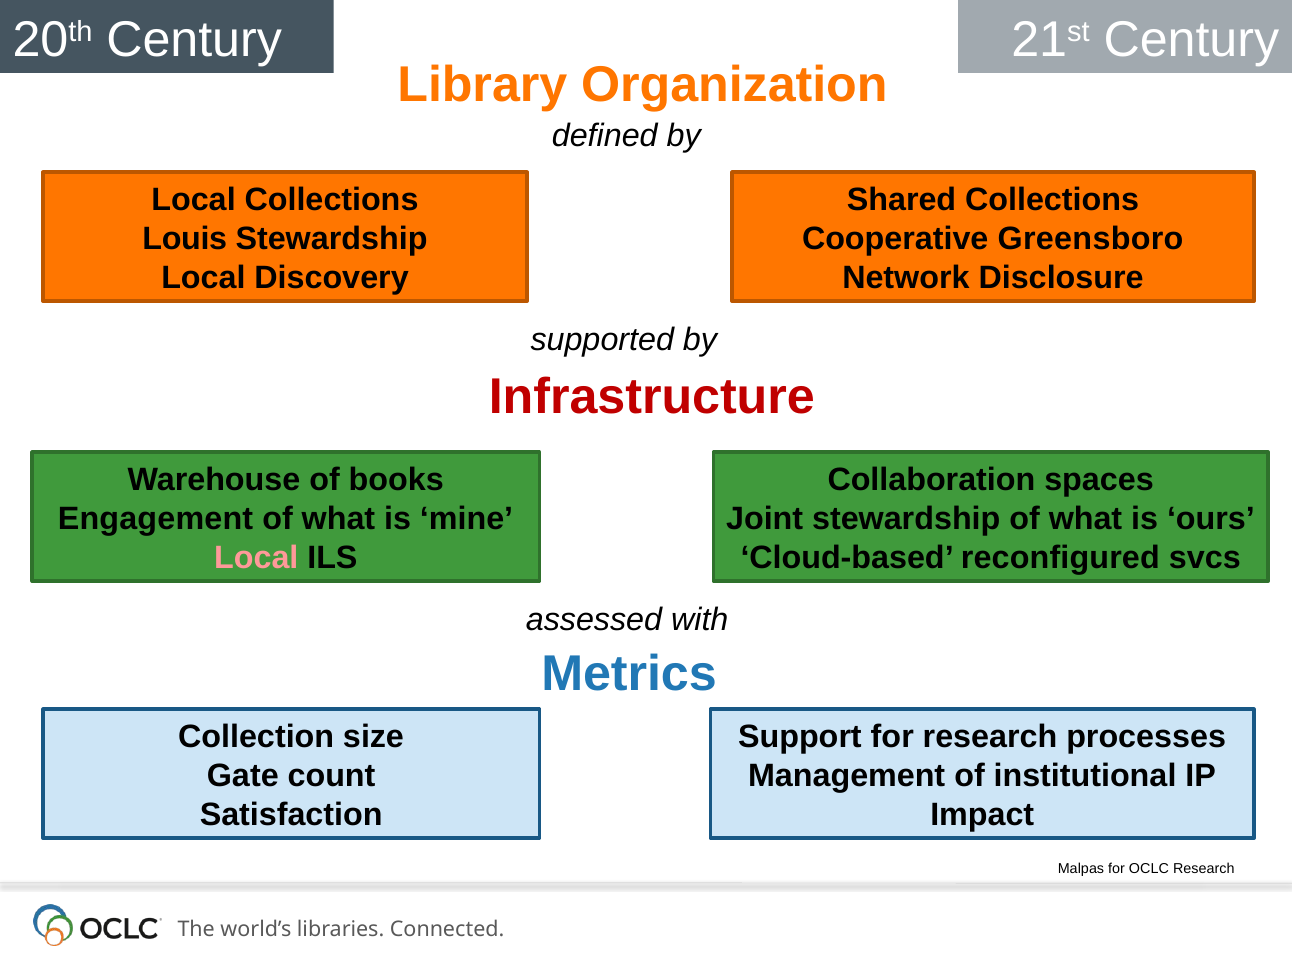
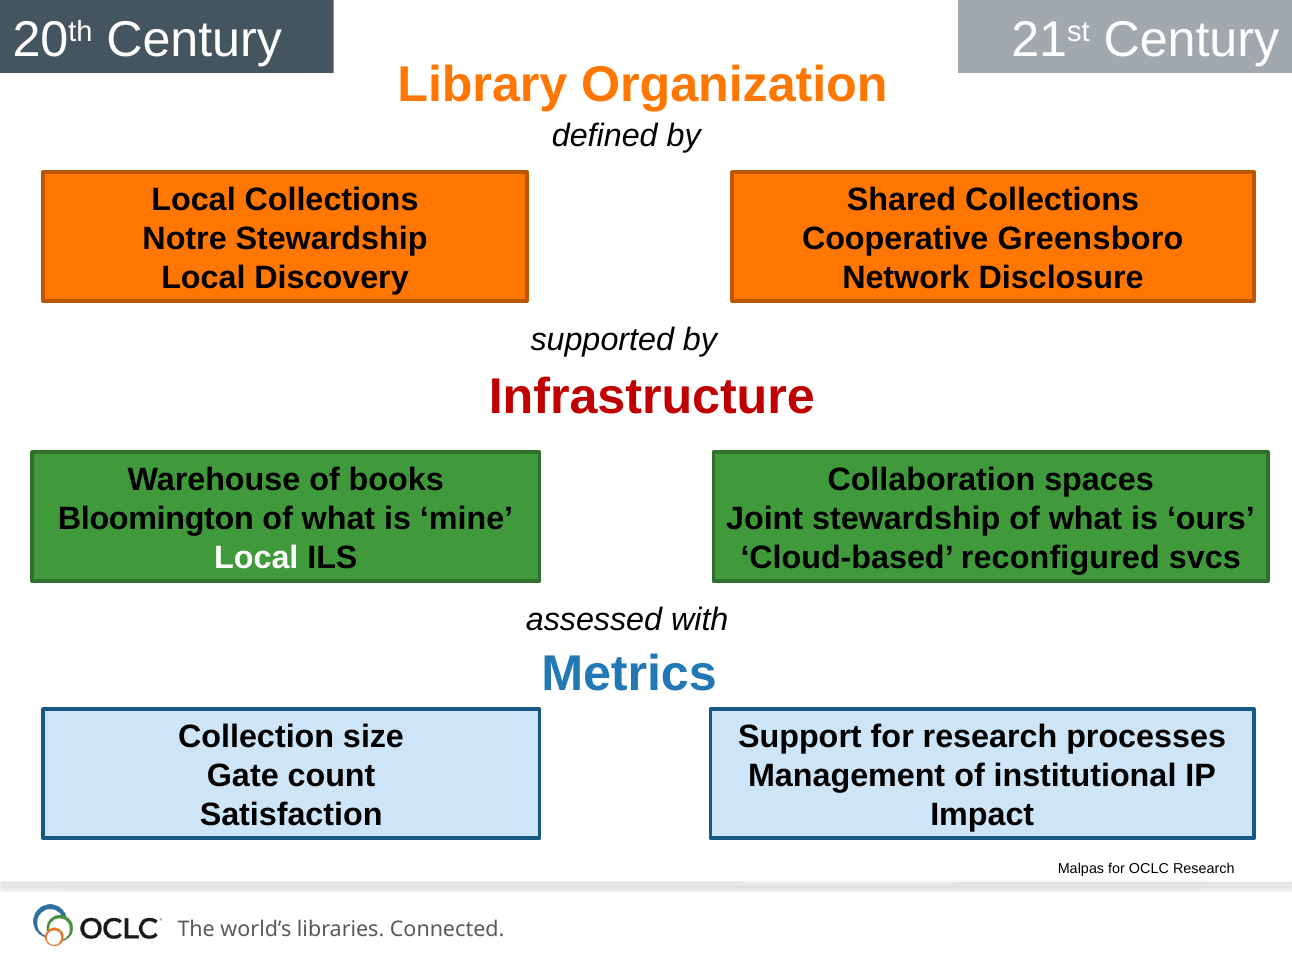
Louis: Louis -> Notre (185, 239)
Engagement: Engagement -> Bloomington (156, 519)
Local colour: pink -> white (256, 558)
